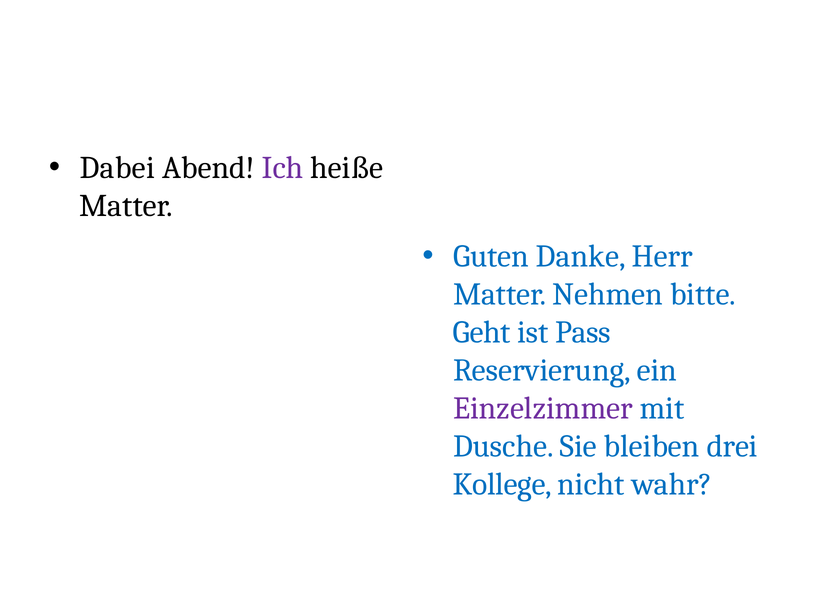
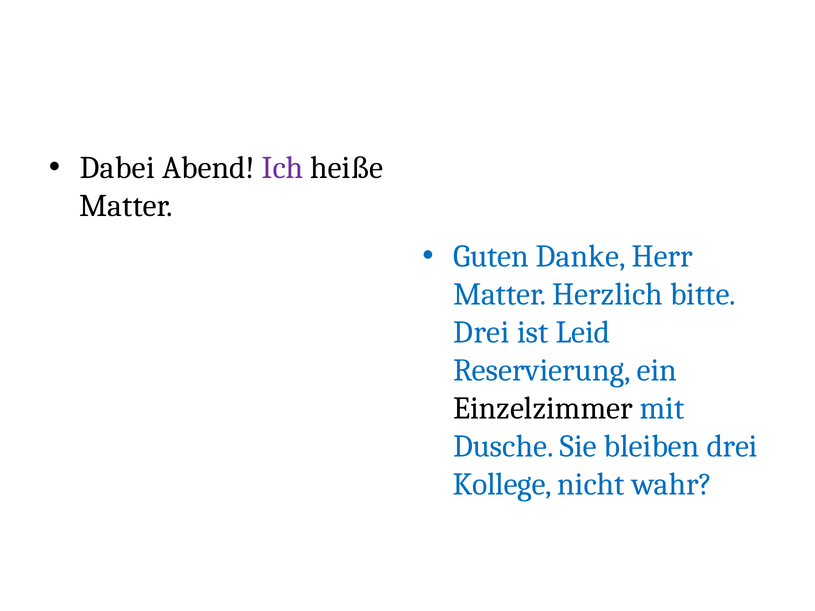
Nehmen: Nehmen -> Herzlich (608, 294)
Geht: Geht -> Drei (481, 332)
Pass: Pass -> Leid (583, 332)
Einzelzimmer colour: purple -> black (543, 408)
